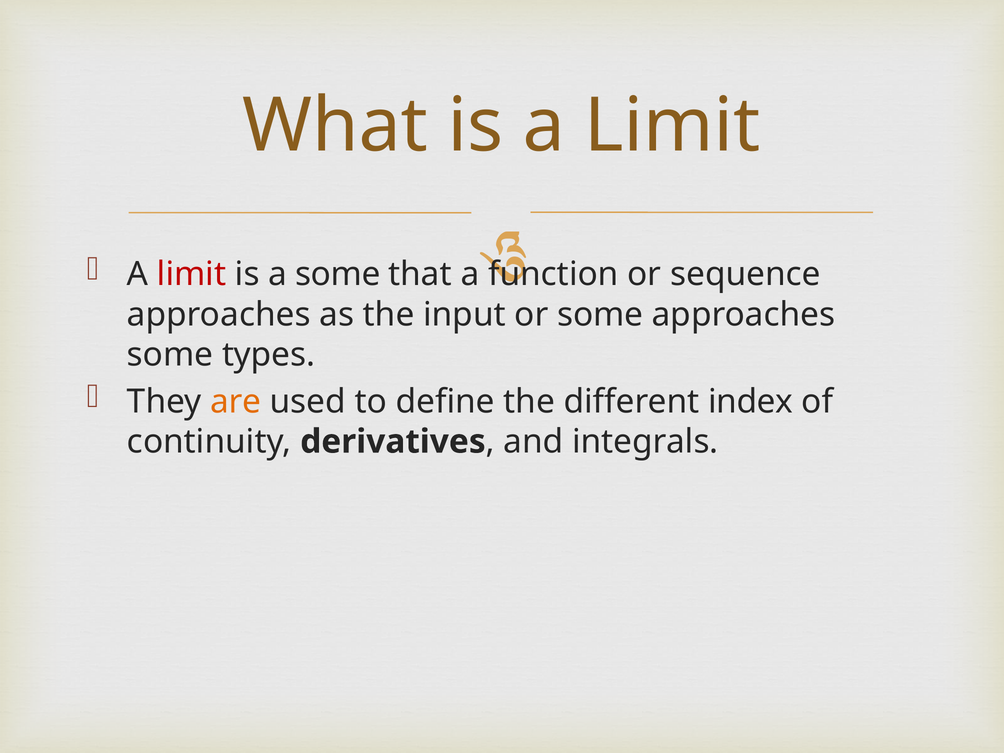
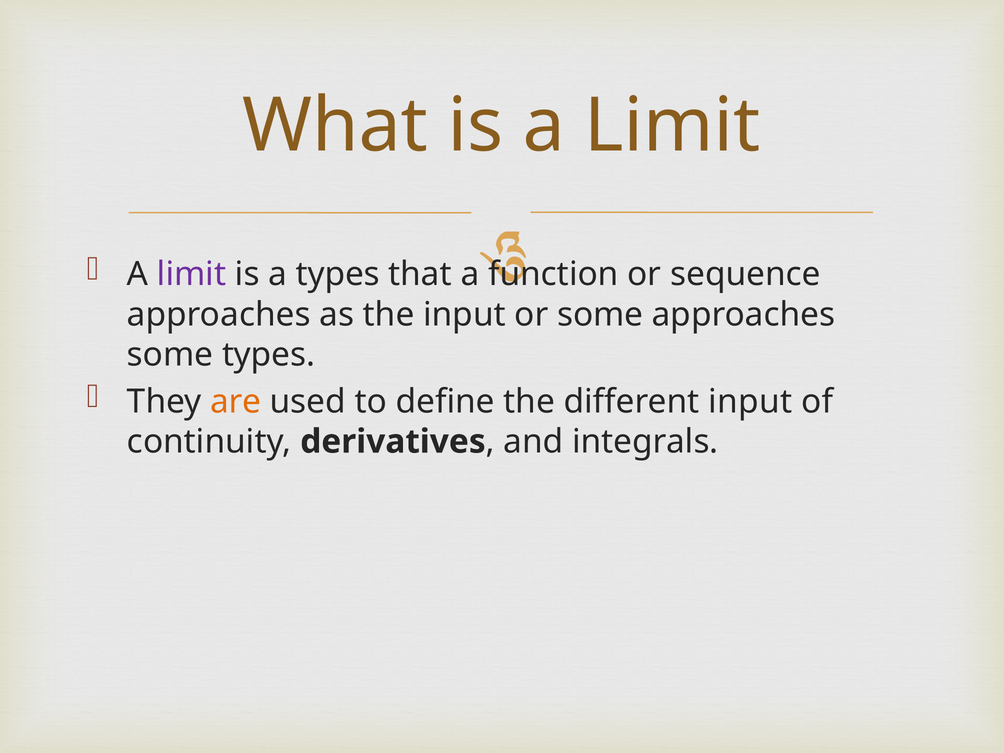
limit colour: red -> purple (192, 274)
a some: some -> types (338, 274)
different index: index -> input (750, 401)
